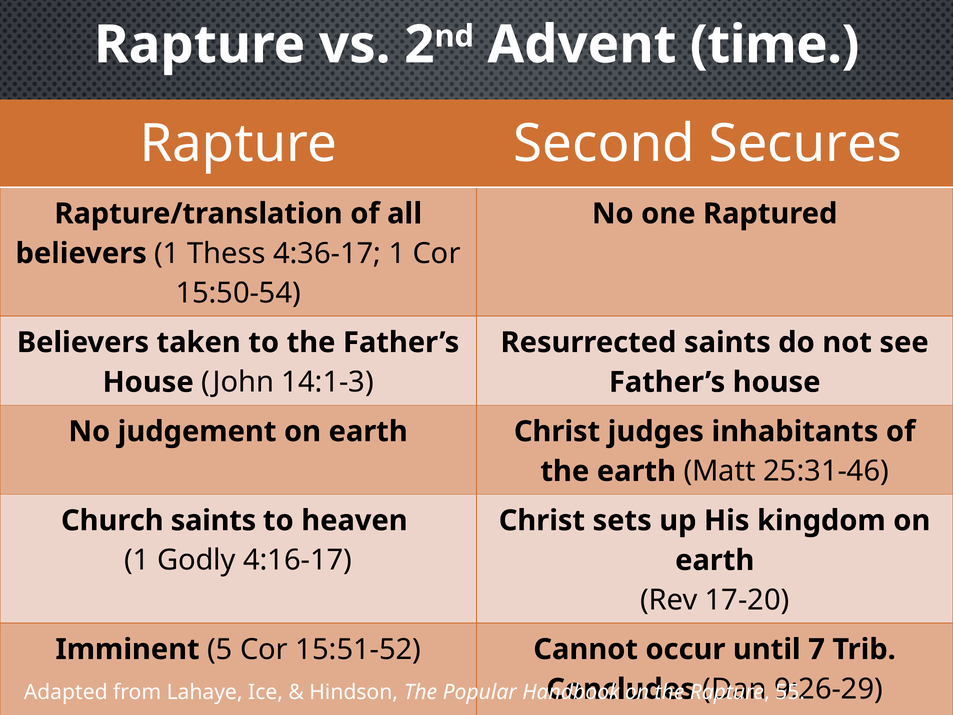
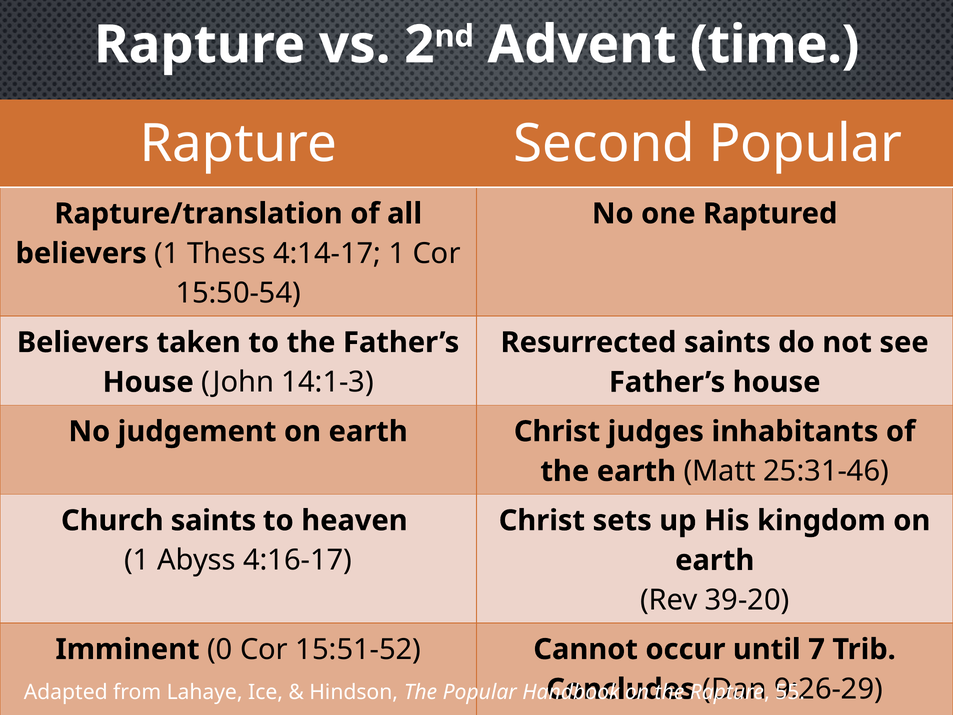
Second Secures: Secures -> Popular (805, 144)
4:36-17: 4:36-17 -> 4:14-17 (327, 253)
Godly: Godly -> Abyss (196, 560)
17-20: 17-20 -> 39-20 (747, 600)
5: 5 -> 0 (220, 649)
